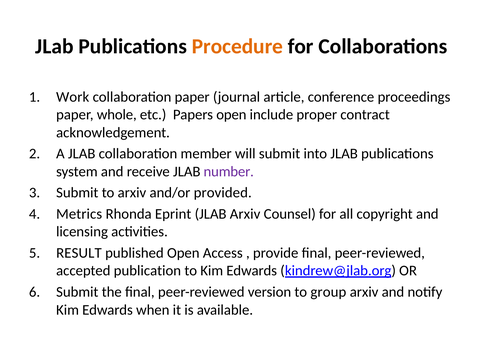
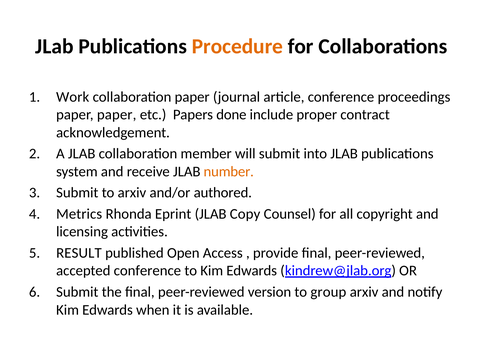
paper whole: whole -> paper (117, 115)
Papers open: open -> done (231, 115)
number colour: purple -> orange (229, 171)
provided: provided -> authored (223, 192)
JLAB Arxiv: Arxiv -> Copy (245, 213)
accepted publication: publication -> conference (147, 270)
